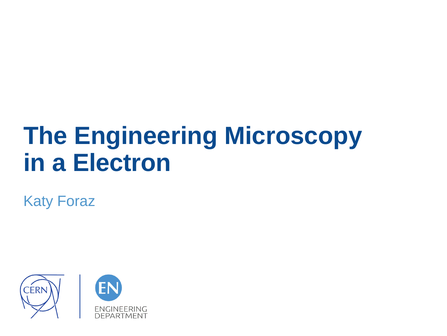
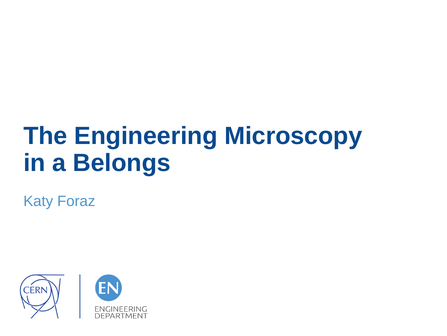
Electron: Electron -> Belongs (122, 163)
